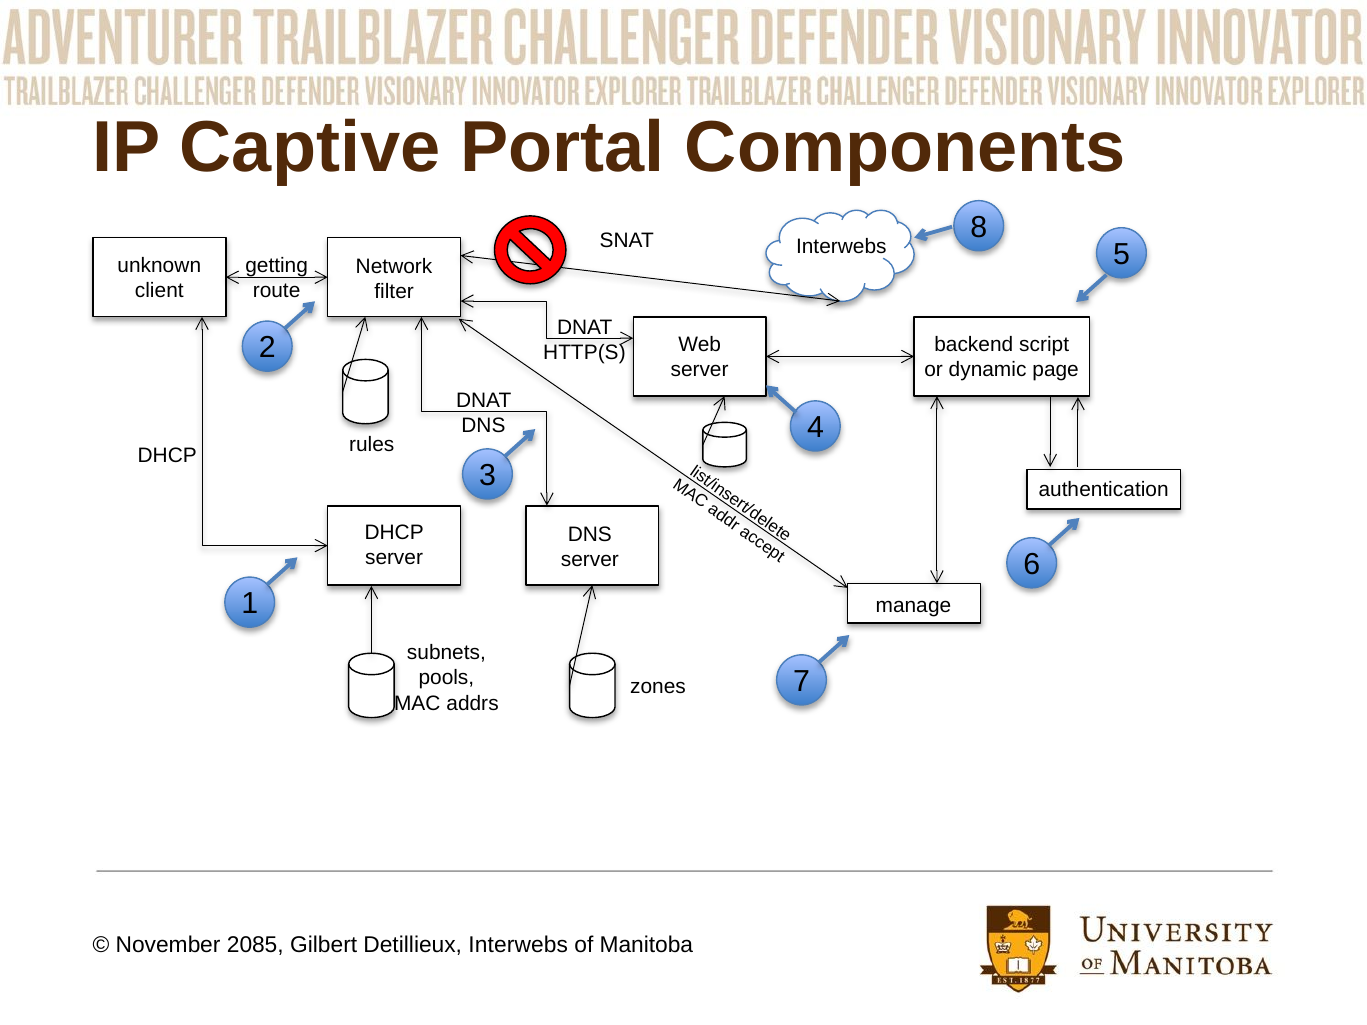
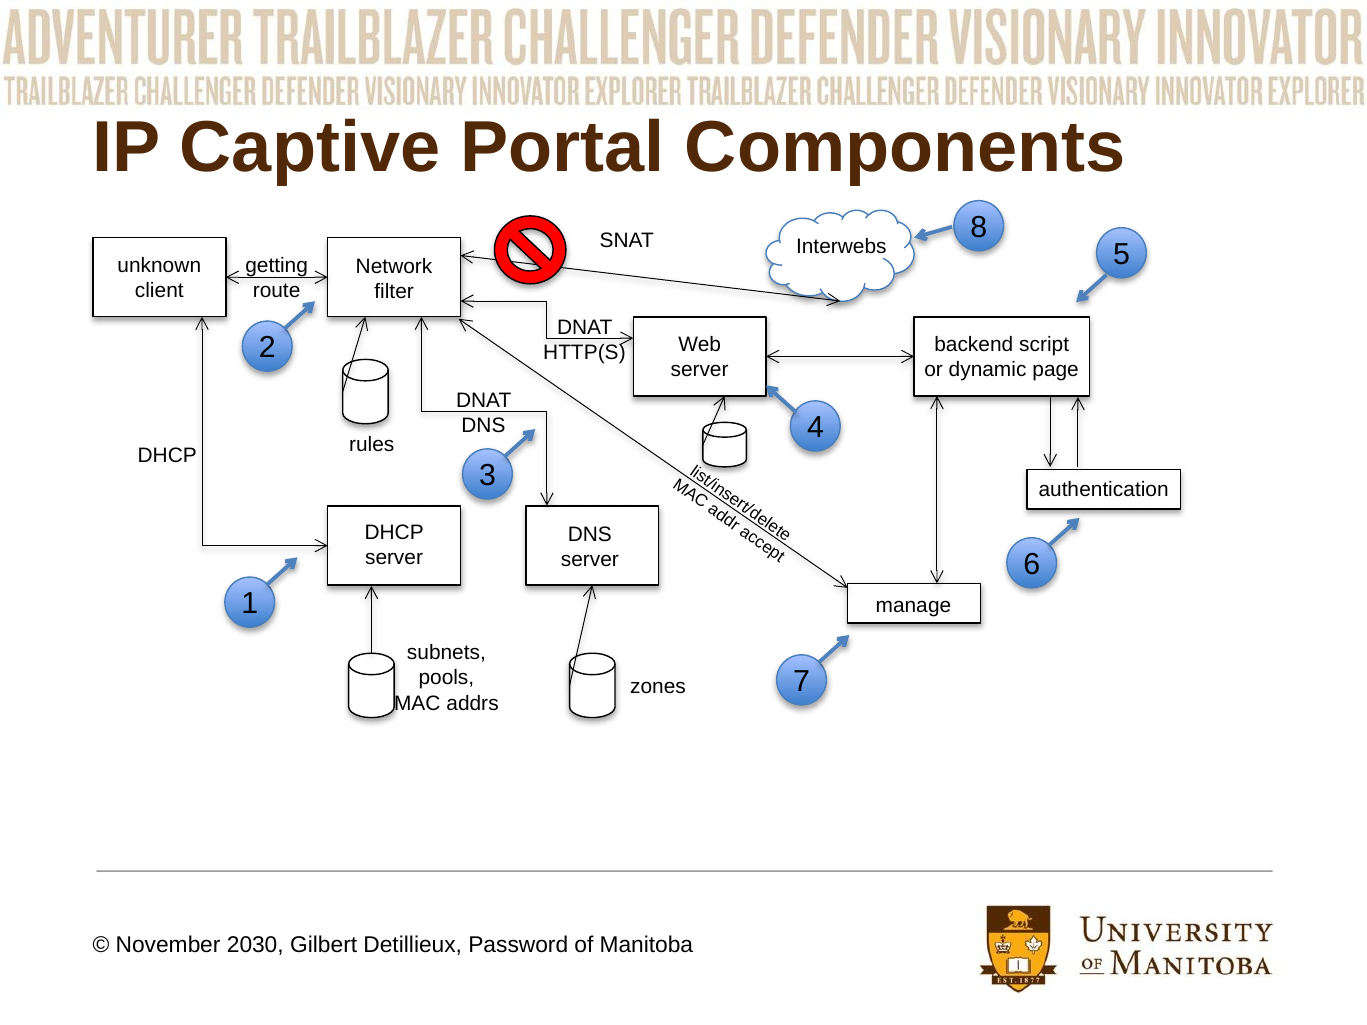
2085: 2085 -> 2030 (255, 945)
Detillieux Interwebs: Interwebs -> Password (518, 945)
